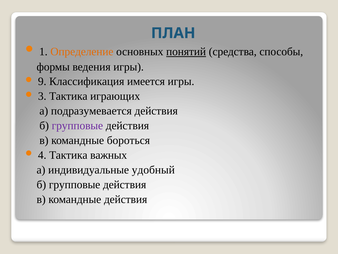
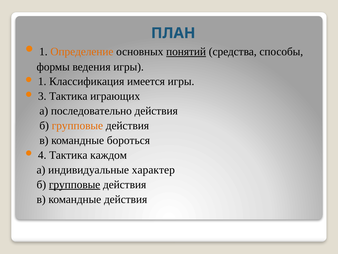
9: 9 -> 1 (42, 81)
подразумевается: подразумевается -> последовательно (91, 111)
групповые colour: purple -> orange (77, 125)
важных: важных -> каждом (109, 155)
удобный: удобный -> характер (153, 169)
групповые underline: none -> present (75, 184)
